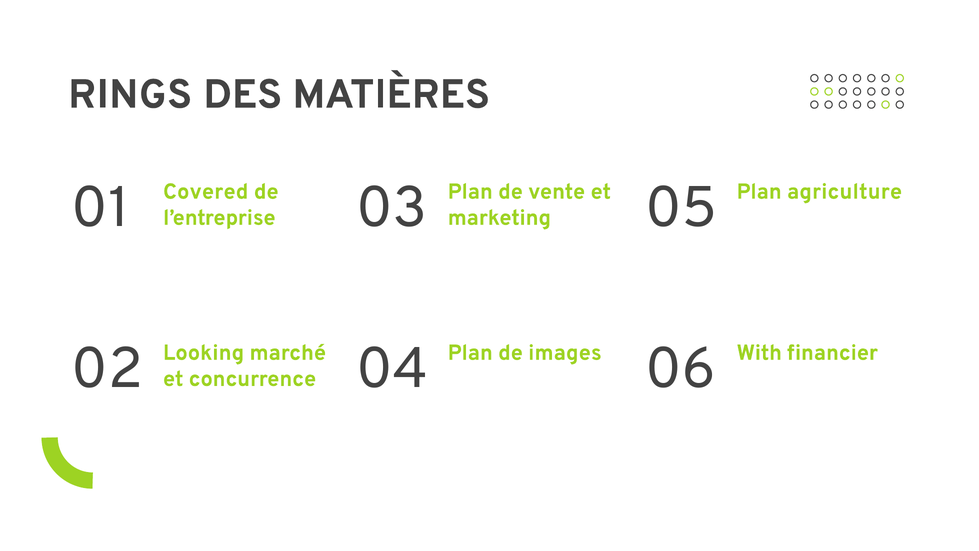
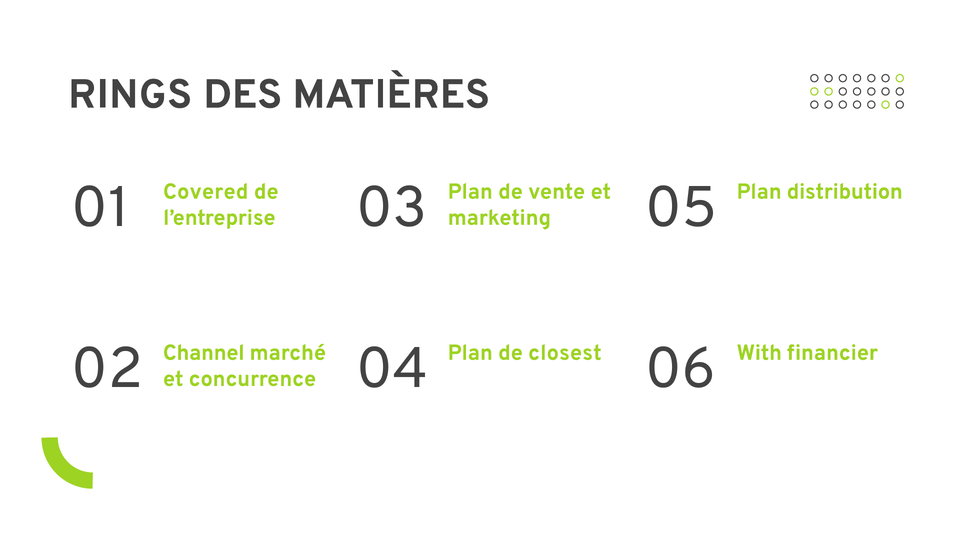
agriculture: agriculture -> distribution (845, 191)
Looking: Looking -> Channel (204, 352)
images: images -> closest (565, 352)
